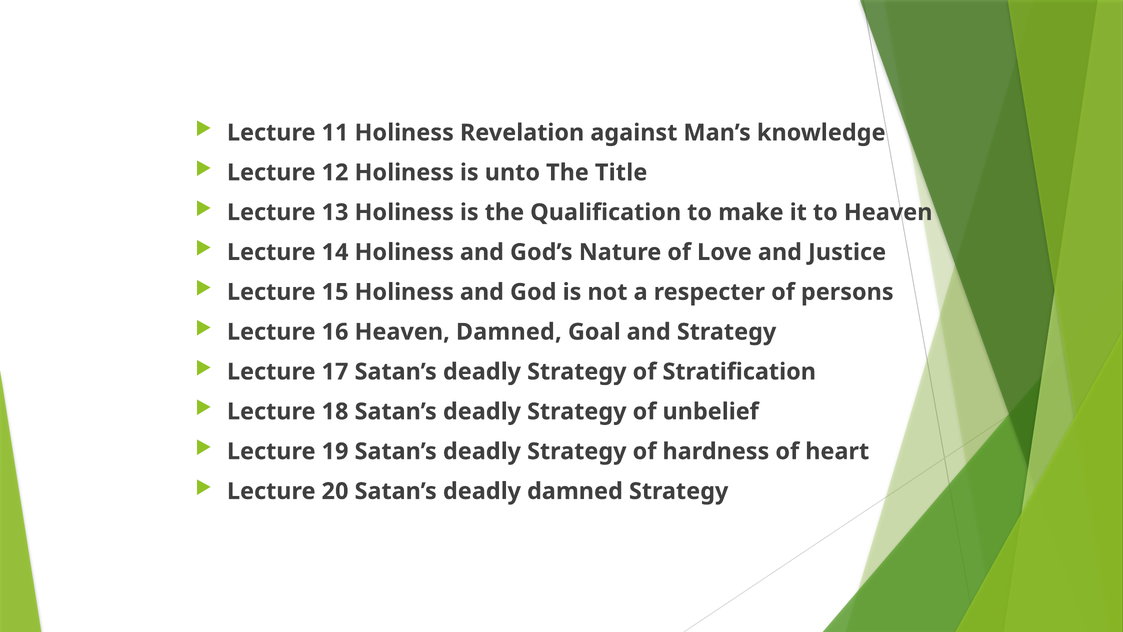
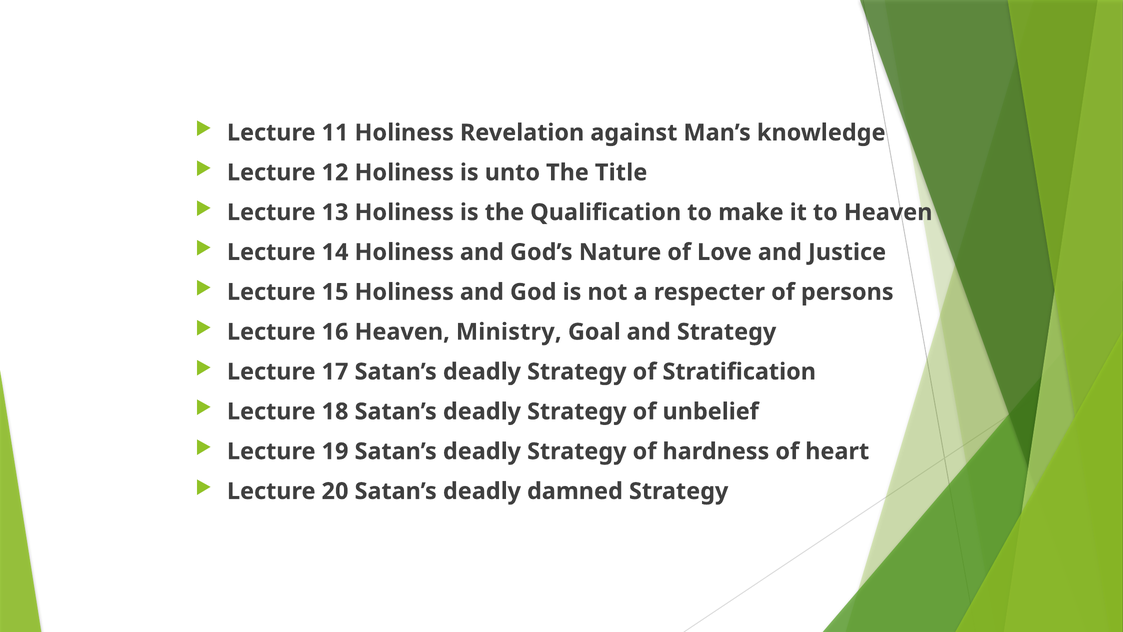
Heaven Damned: Damned -> Ministry (509, 332)
